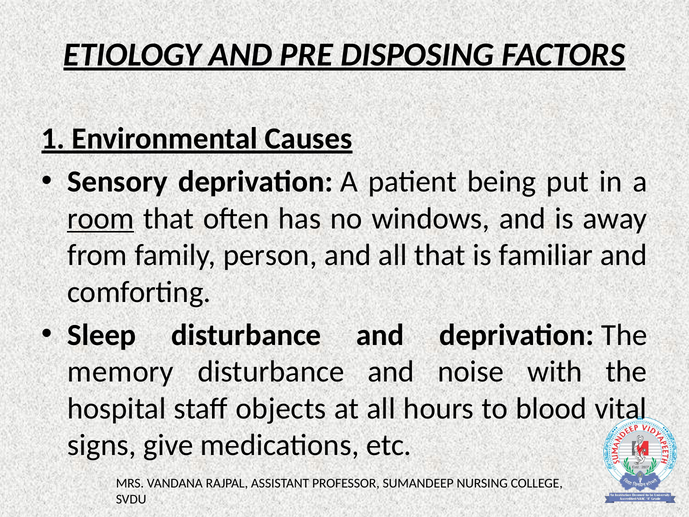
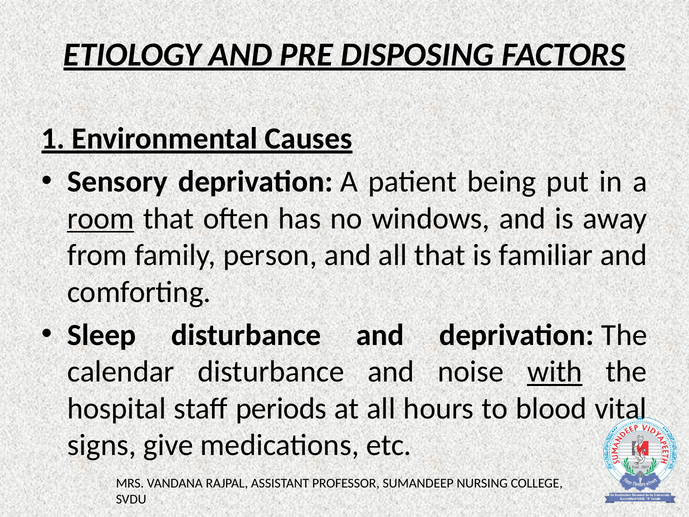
memory: memory -> calendar (121, 372)
with underline: none -> present (555, 372)
objects: objects -> periods (281, 408)
